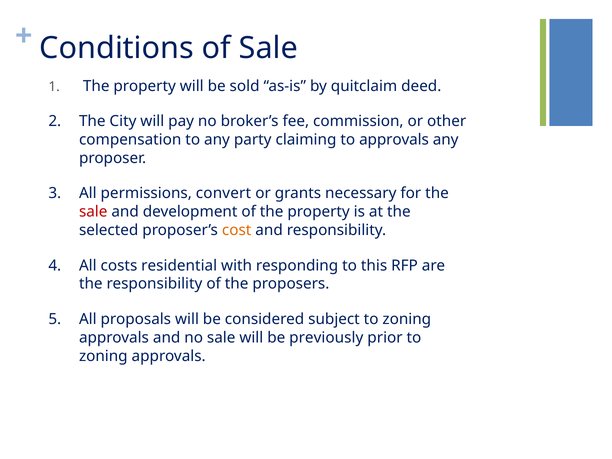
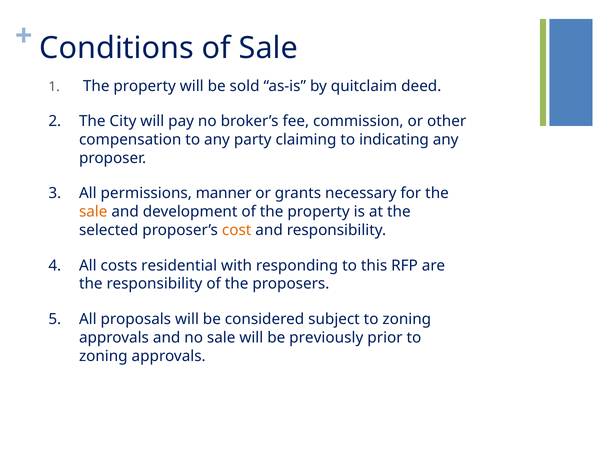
to approvals: approvals -> indicating (394, 140)
convert: convert -> manner (224, 193)
sale colour: red -> orange (93, 212)
